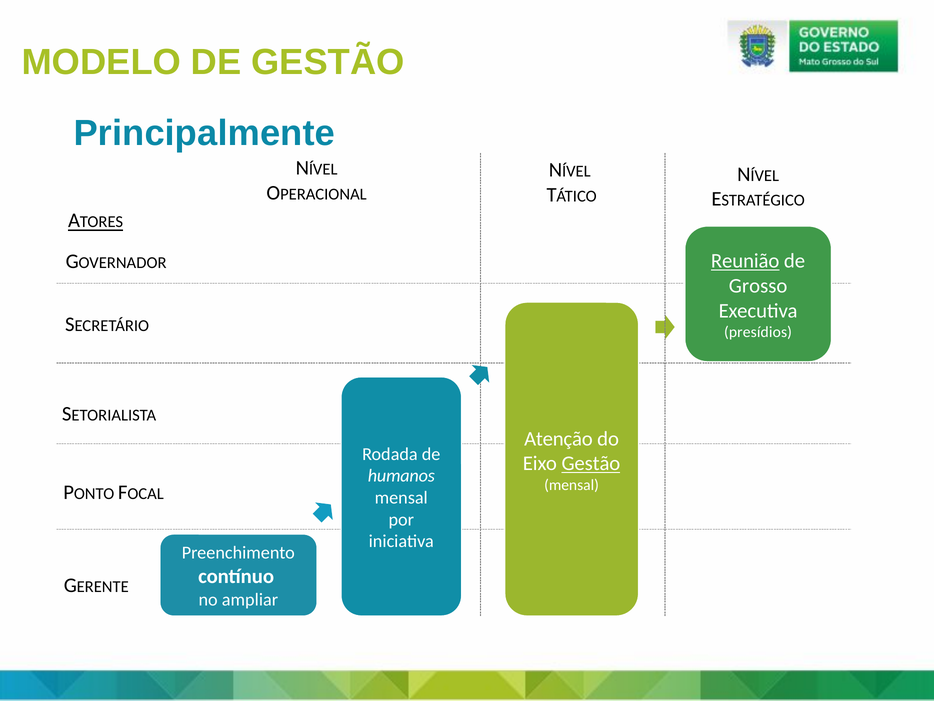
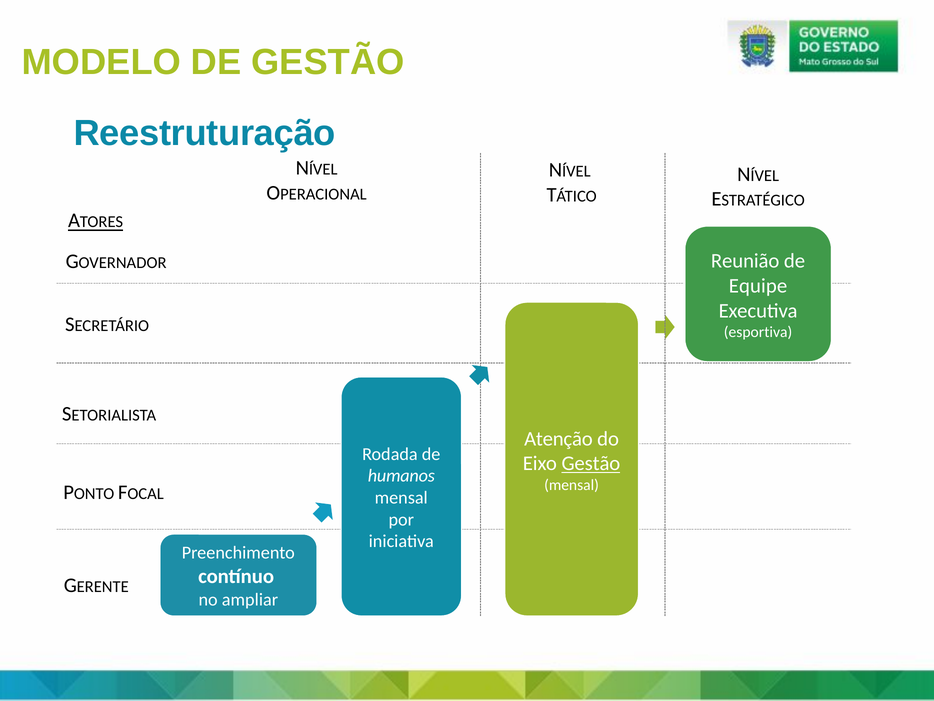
Principalmente: Principalmente -> Reestruturação (205, 133)
Reunião underline: present -> none (745, 261)
Grosso: Grosso -> Equipe (758, 286)
presídios: presídios -> esportiva (758, 332)
